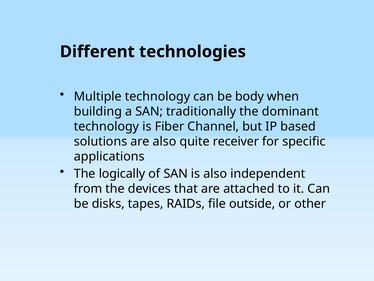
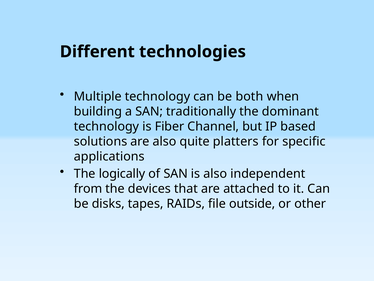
body: body -> both (249, 96)
receiver: receiver -> platters (236, 141)
